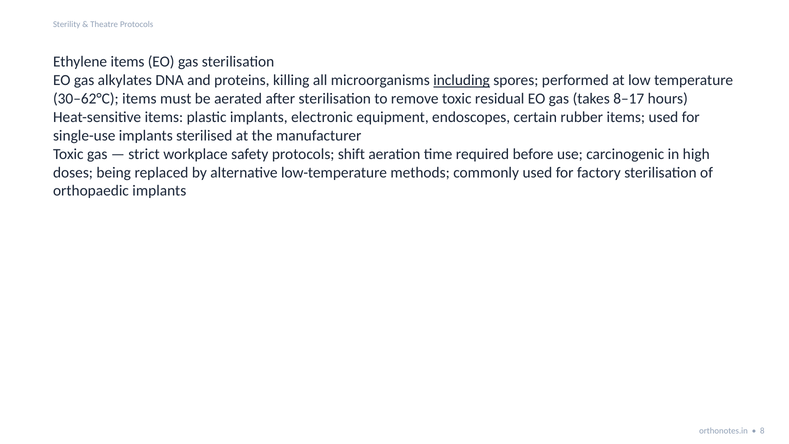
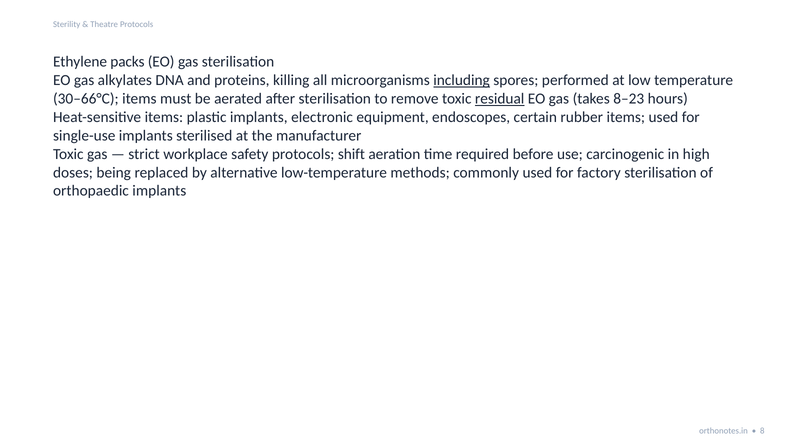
Ethylene items: items -> packs (127, 62)
30–62°C: 30–62°C -> 30–66°C (86, 99)
residual underline: none -> present (500, 99)
8–17: 8–17 -> 8–23 (629, 99)
